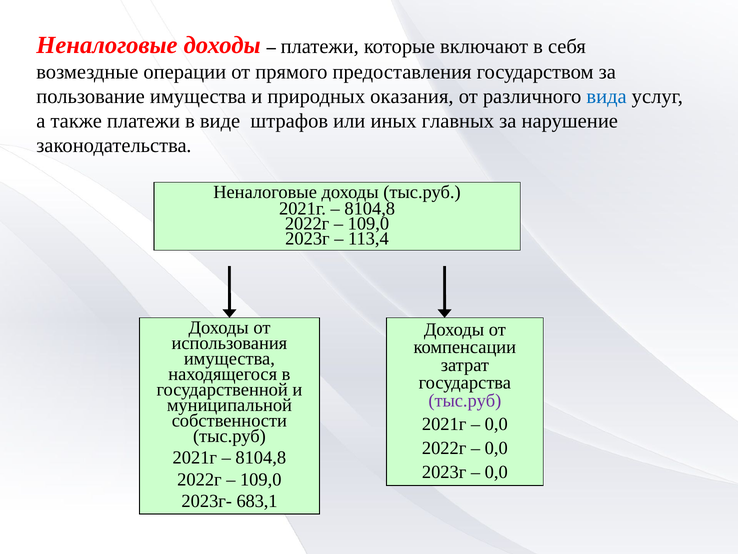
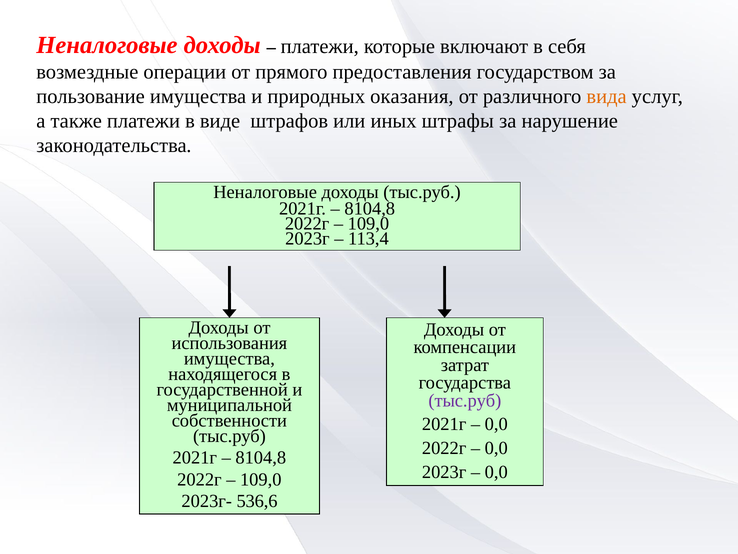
вида colour: blue -> orange (607, 96)
главных: главных -> штрафы (458, 121)
683,1: 683,1 -> 536,6 (257, 501)
